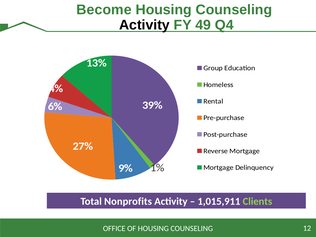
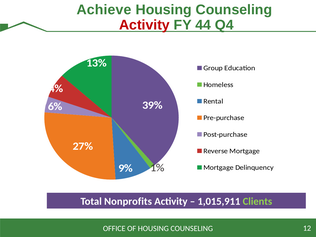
Become: Become -> Achieve (104, 10)
Activity colour: black -> red (144, 25)
49: 49 -> 44 (203, 25)
